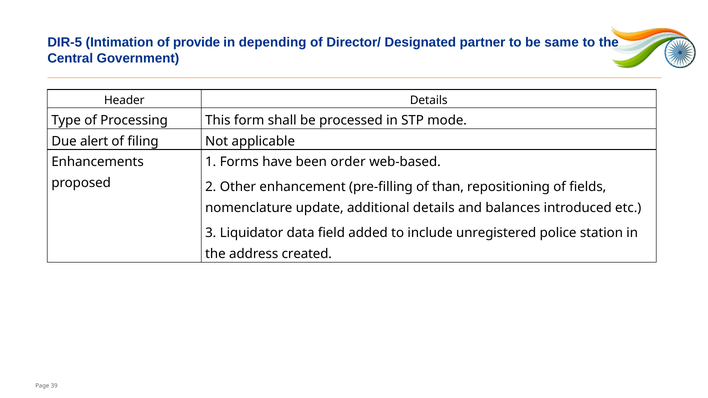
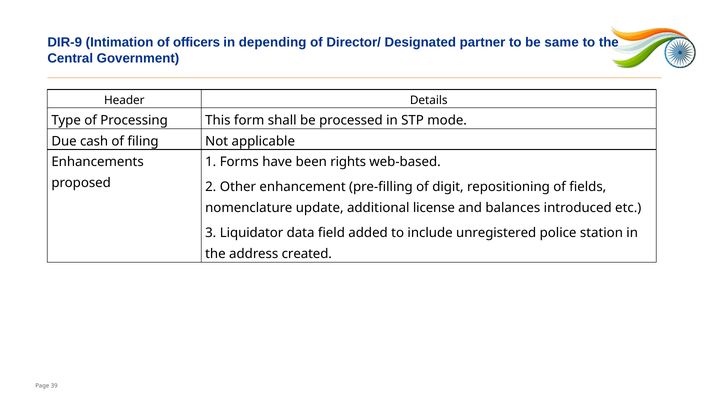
DIR-5: DIR-5 -> DIR-9 (65, 42)
provide: provide -> officers (197, 42)
alert: alert -> cash (94, 141)
order: order -> rights (348, 162)
than: than -> digit (448, 187)
additional details: details -> license (434, 208)
